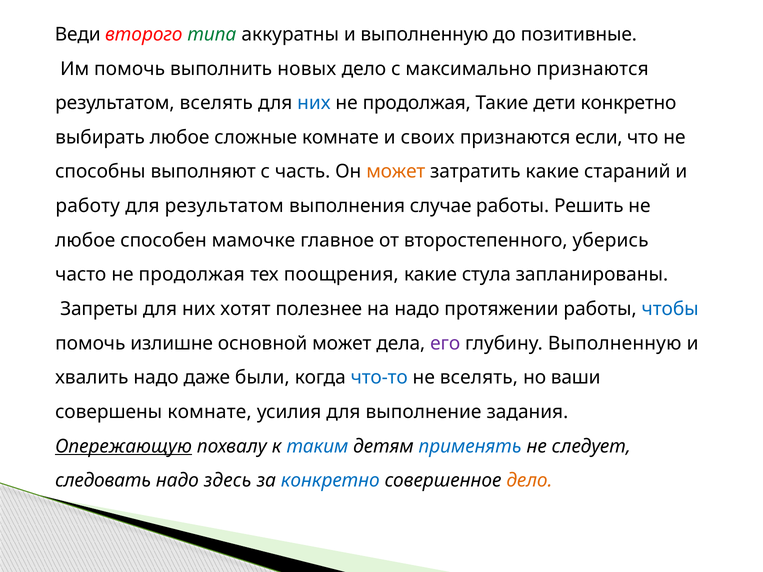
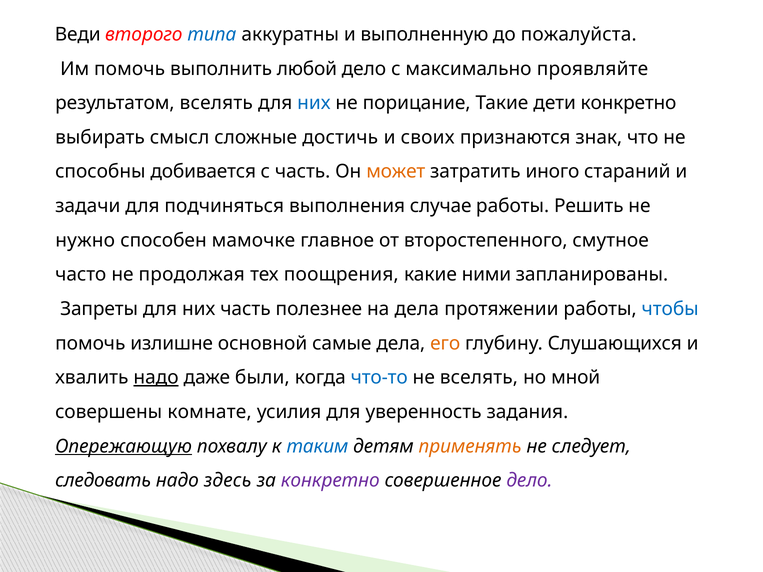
типа colour: green -> blue (212, 34)
позитивные: позитивные -> пожалуйста (579, 34)
новых: новых -> любой (307, 69)
максимально признаются: признаются -> проявляйте (593, 69)
продолжая: продолжая -> порицание (417, 103)
выбирать любое: любое -> смысл (180, 137)
сложные комнате: комнате -> достичь (340, 137)
если: если -> знак (599, 137)
выполняют: выполняют -> добивается (203, 172)
затратить какие: какие -> иного (552, 172)
работу: работу -> задачи (88, 206)
для результатом: результатом -> подчиняться (224, 206)
любое: любое -> нужно (85, 240)
уберись: уберись -> смутное (611, 240)
стула: стула -> ними (486, 275)
них хотят: хотят -> часть (245, 309)
на надо: надо -> дела (417, 309)
основной может: может -> самые (342, 343)
его colour: purple -> orange (445, 343)
глубину Выполненную: Выполненную -> Слушающихся (615, 343)
надо underline: none -> present (156, 378)
ваши: ваши -> мной (576, 378)
выполнение: выполнение -> уверенность (424, 412)
применять colour: blue -> orange (470, 446)
конкретно colour: blue -> purple (330, 481)
дело colour: orange -> purple (529, 481)
